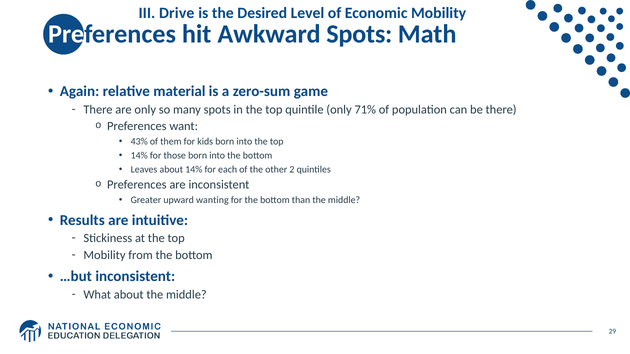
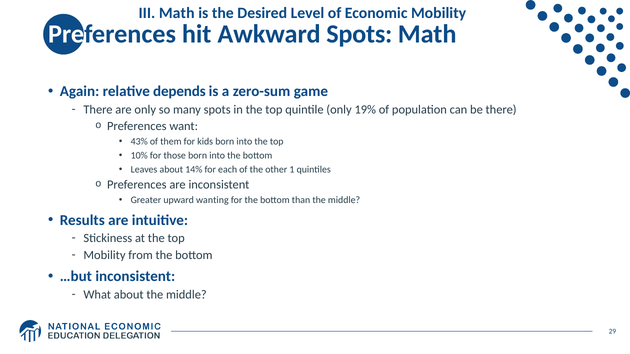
III Drive: Drive -> Math (177, 13)
material: material -> depends (179, 92)
71%: 71% -> 19% (365, 110)
14%: 14% -> 10% (139, 156)
2: 2 -> 1 (292, 170)
